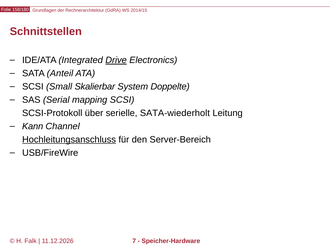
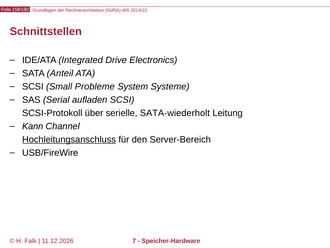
Drive underline: present -> none (116, 60)
Skalierbar: Skalierbar -> Probleme (95, 86)
Doppelte: Doppelte -> Systeme (170, 86)
mapping: mapping -> aufladen (90, 100)
